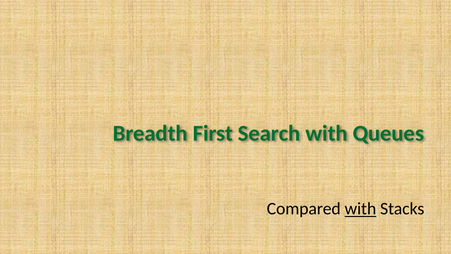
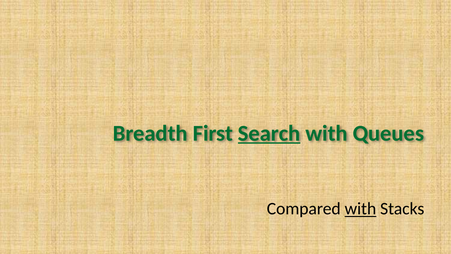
Search underline: none -> present (269, 133)
